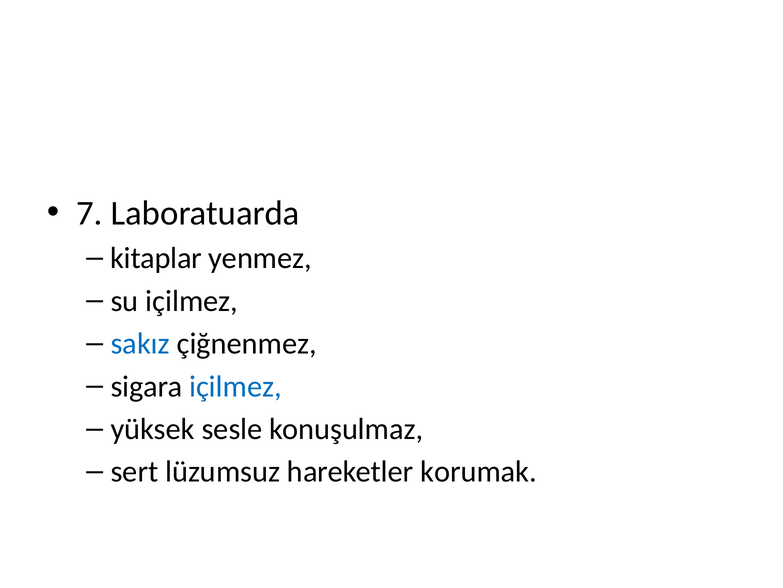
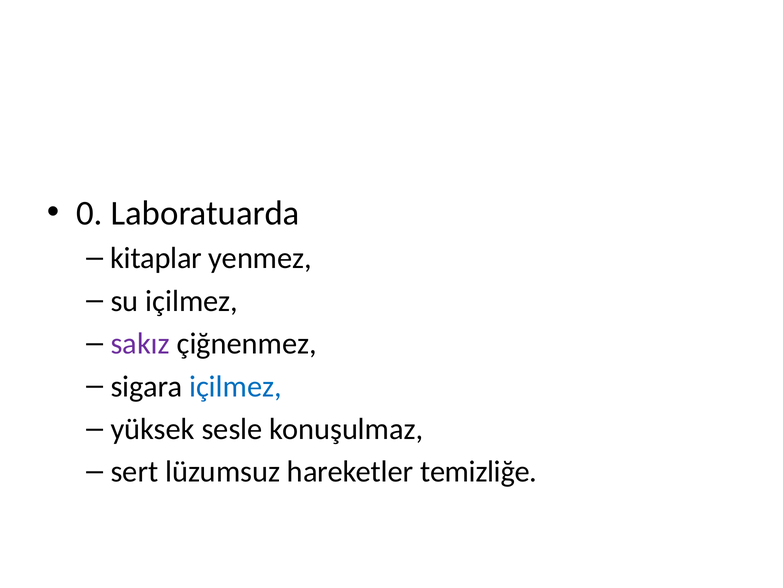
7: 7 -> 0 (90, 213)
sakız colour: blue -> purple (140, 343)
korumak: korumak -> temizliğe (479, 471)
